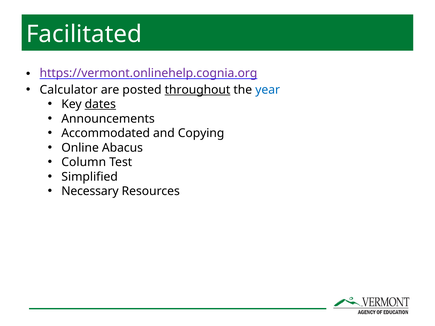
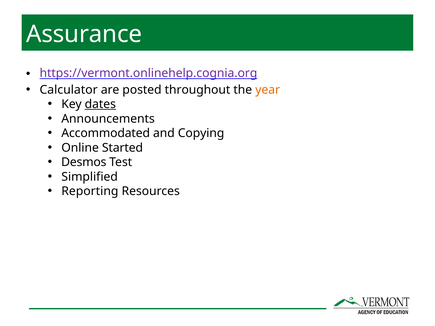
Facilitated: Facilitated -> Assurance (84, 34)
throughout underline: present -> none (198, 90)
year colour: blue -> orange (268, 90)
Abacus: Abacus -> Started (122, 148)
Column: Column -> Desmos (84, 162)
Necessary: Necessary -> Reporting (90, 191)
